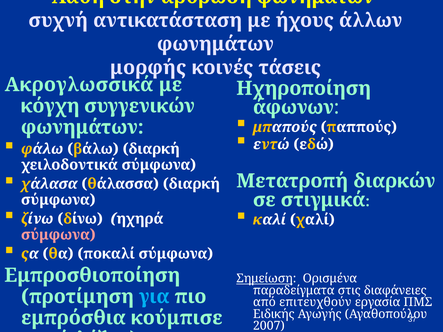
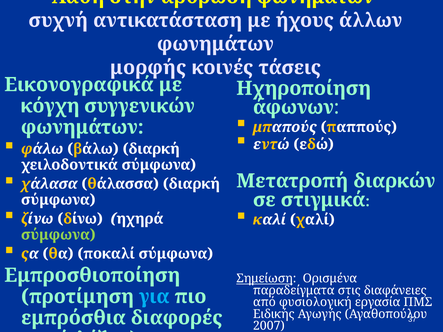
Ακρογλωσσικά: Ακρογλωσσικά -> Εικονογραφικά (79, 85)
σύμφωνα colour: pink -> light green (58, 235)
επιτευχθούν: επιτευχθούν -> φυσιολογική (315, 302)
κούμπισε: κούμπισε -> διαφορές (177, 318)
